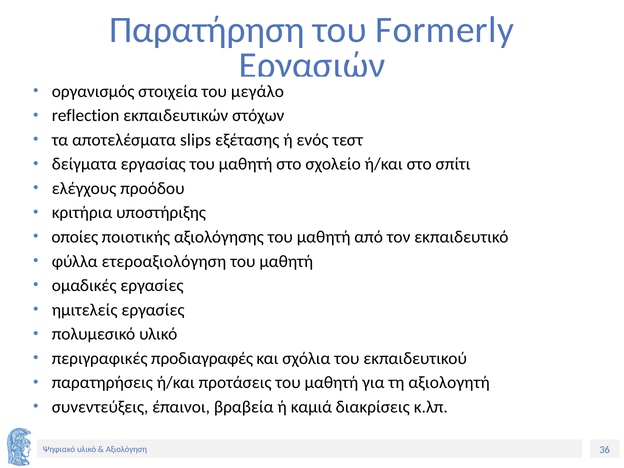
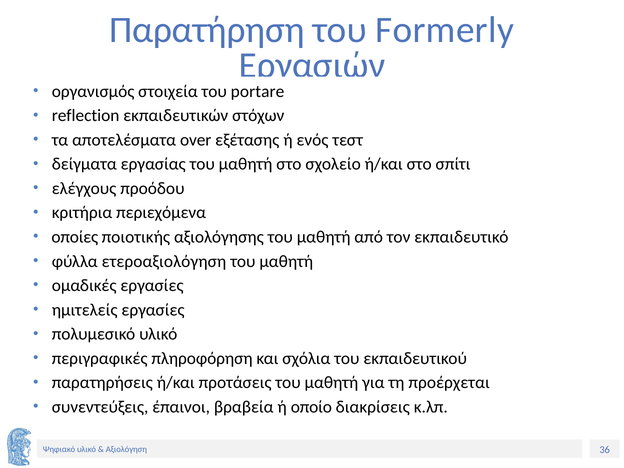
μεγάλο: μεγάλο -> portare (258, 91)
slips: slips -> over (196, 140)
υποστήριξης: υποστήριξης -> περιεχόμενα (161, 213)
προδιαγραφές: προδιαγραφές -> πληροφόρηση (202, 358)
αξιολογητή: αξιολογητή -> προέρχεται (449, 383)
καμιά: καμιά -> οποίο (311, 407)
